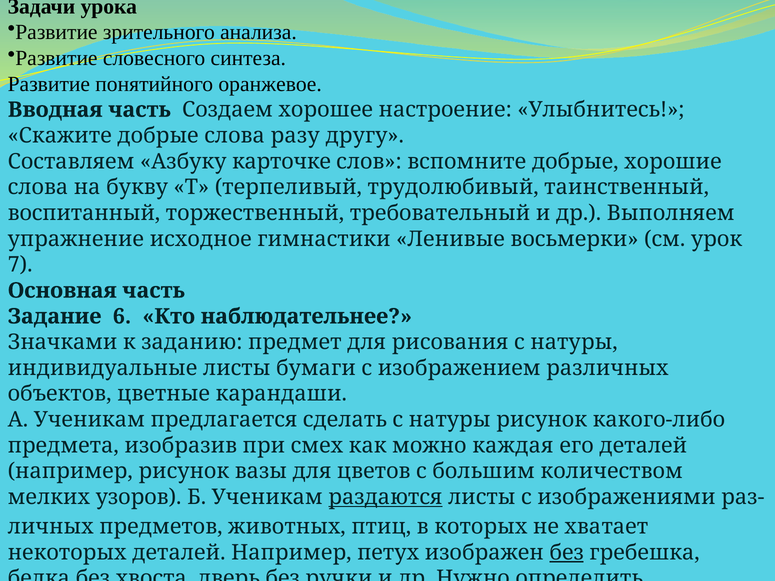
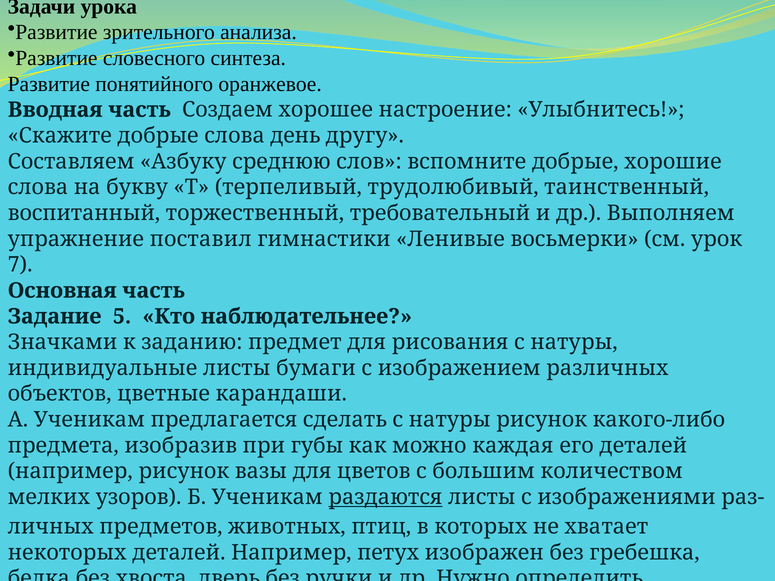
разу: разу -> день (295, 136)
карточке: карточке -> среднюю (281, 161)
исходное: исходное -> поставил (201, 239)
6: 6 -> 5 (122, 317)
смех: смех -> губы (317, 446)
без underline: present -> none (567, 553)
